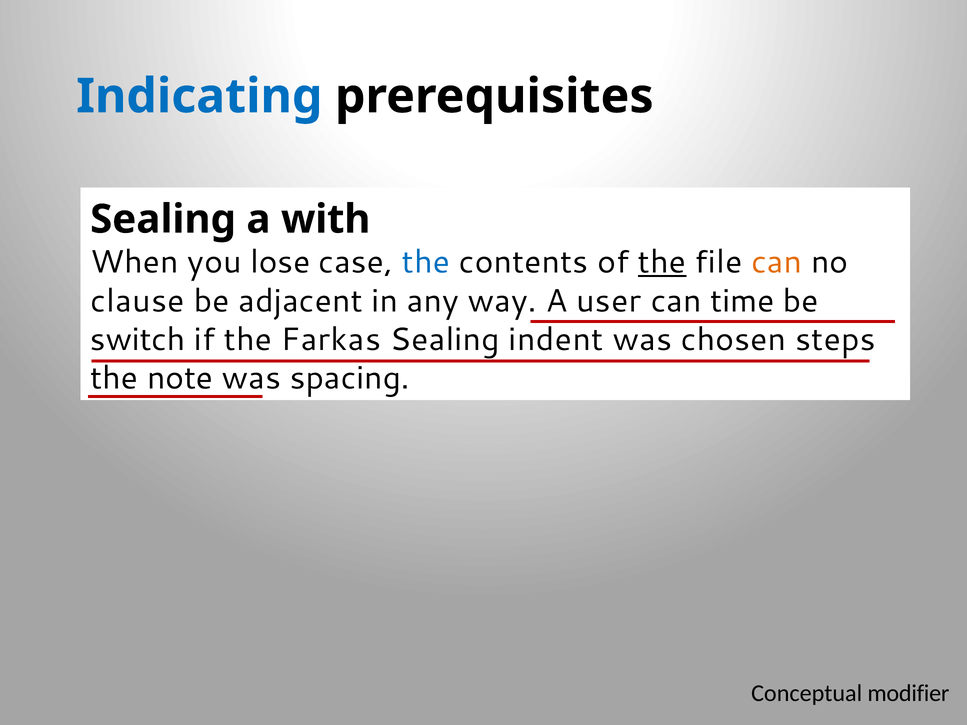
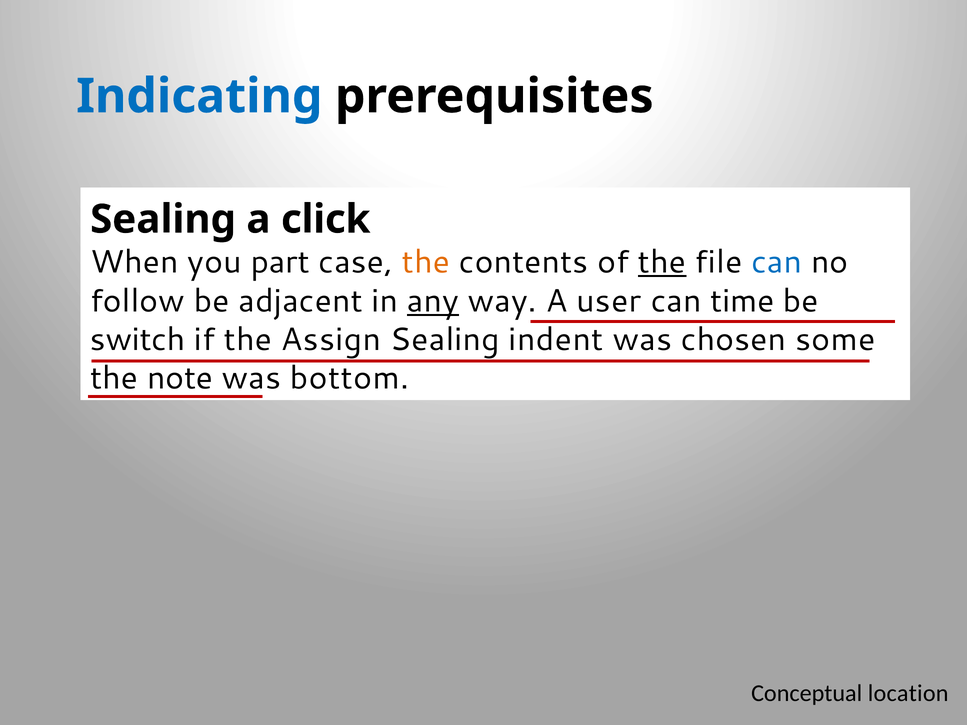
with: with -> click (326, 219)
lose: lose -> part (280, 262)
the colour: blue -> orange (426, 262)
can colour: orange -> blue (777, 262)
clause: clause -> follow (138, 301)
any underline: none -> present (433, 301)
Farkas: Farkas -> Assign (331, 340)
steps: steps -> some (835, 340)
spacing: spacing -> bottom (350, 378)
modifier: modifier -> location (908, 694)
